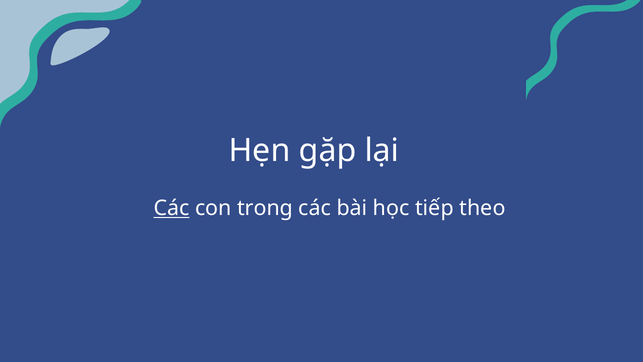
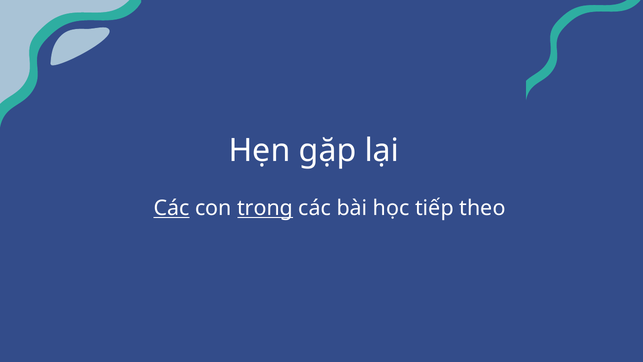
trong underline: none -> present (265, 208)
